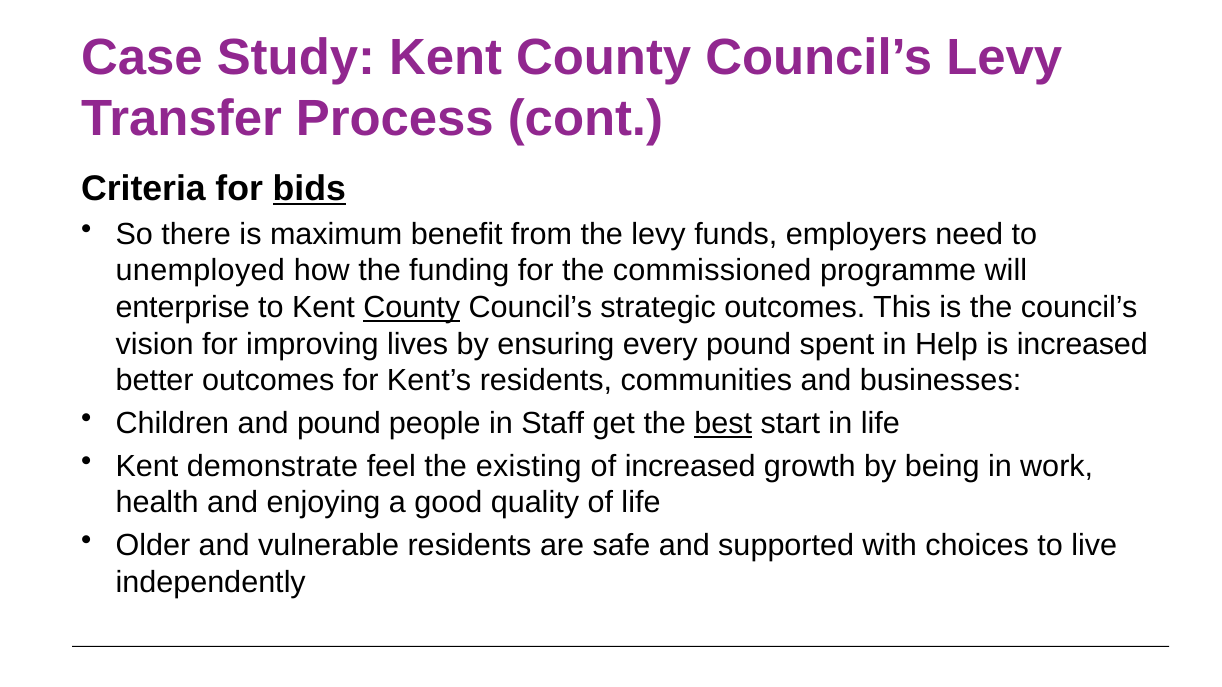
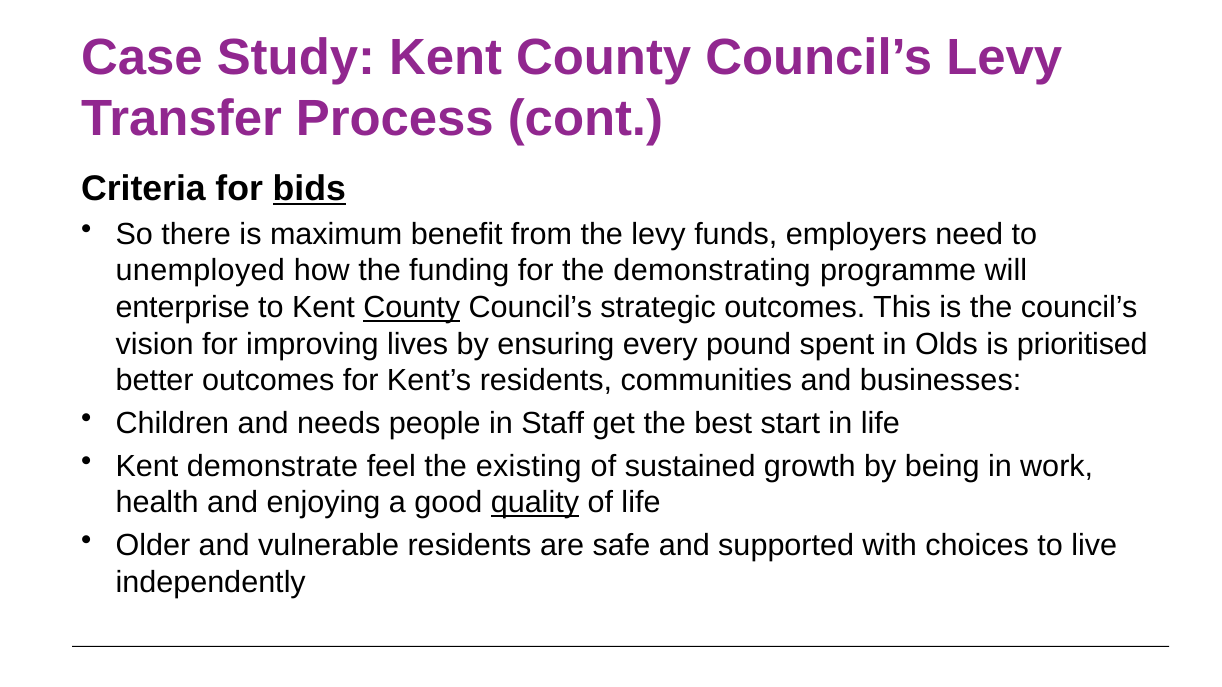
commissioned: commissioned -> demonstrating (712, 271)
Help: Help -> Olds (946, 344)
is increased: increased -> prioritised (1082, 344)
and pound: pound -> needs (339, 424)
best underline: present -> none (723, 424)
of increased: increased -> sustained (690, 466)
quality underline: none -> present (535, 503)
